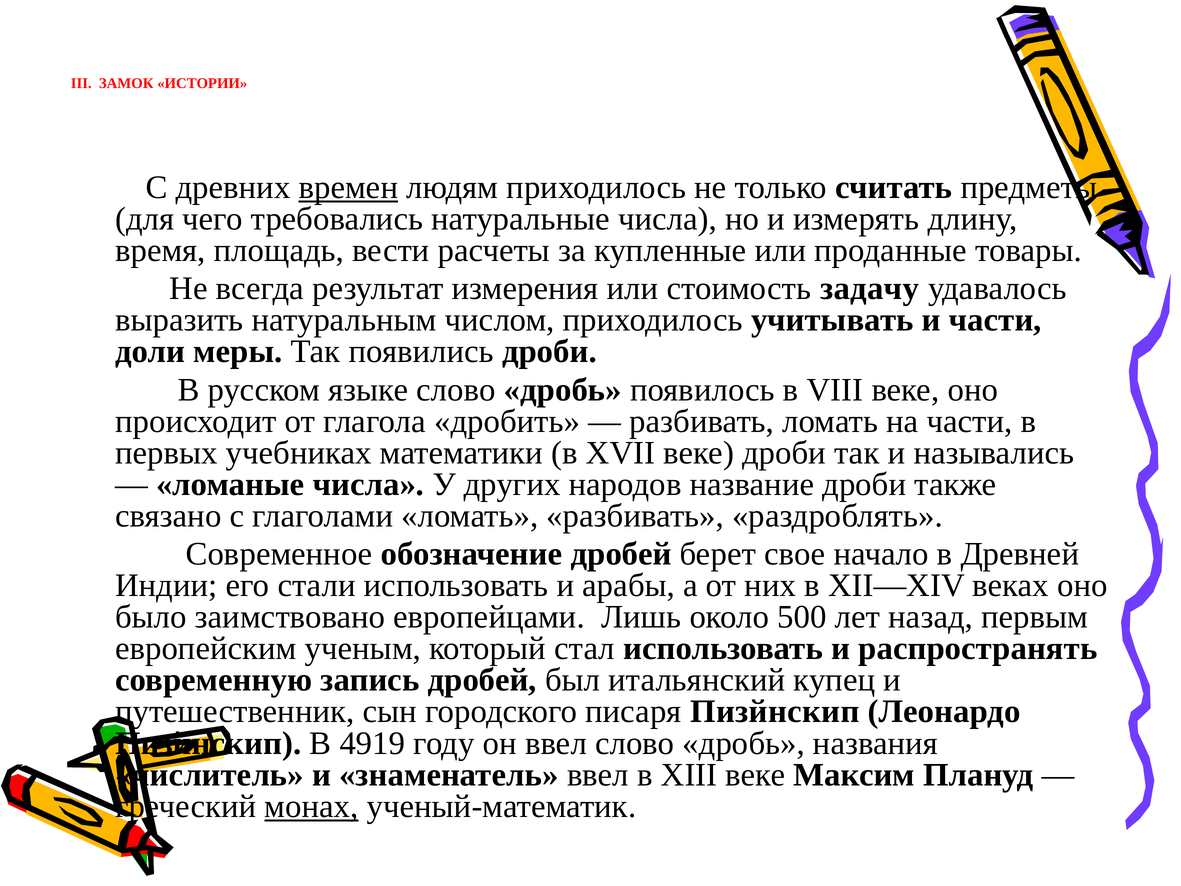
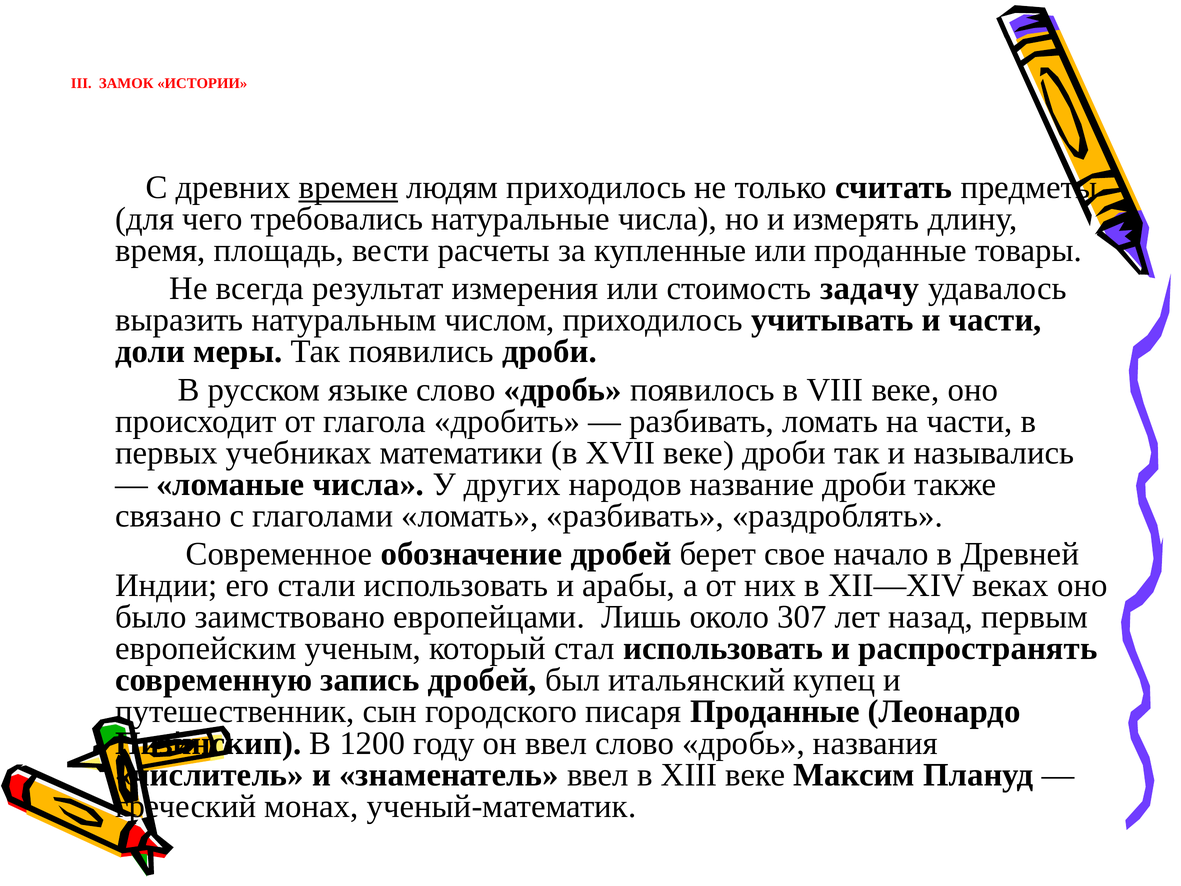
500: 500 -> 307 (802, 617)
писаря Пизйнскип: Пизйнскип -> Проданные (775, 711)
4919: 4919 -> 1200 (372, 743)
монах underline: present -> none (312, 806)
